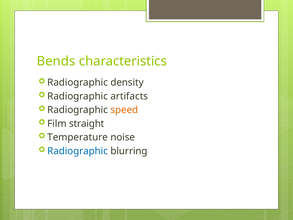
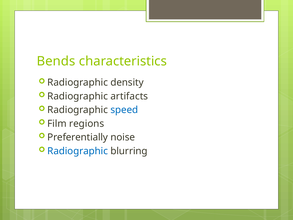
speed colour: orange -> blue (124, 110)
straight: straight -> regions (87, 123)
Temperature: Temperature -> Preferentially (78, 137)
